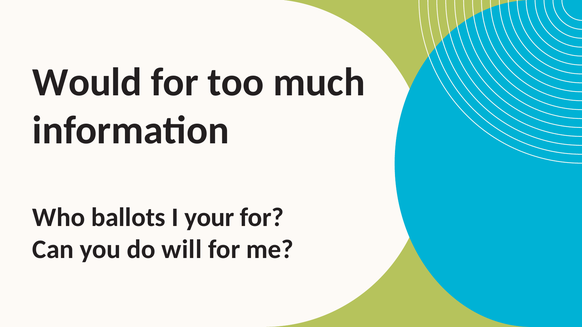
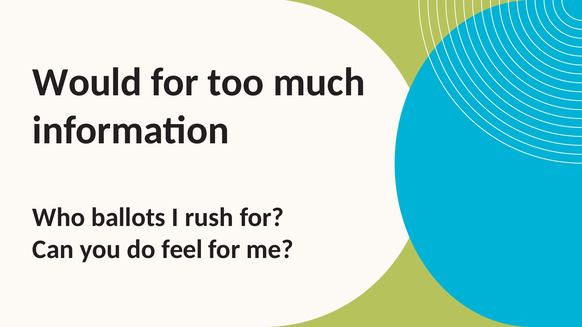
your: your -> rush (209, 218)
will: will -> feel (182, 250)
